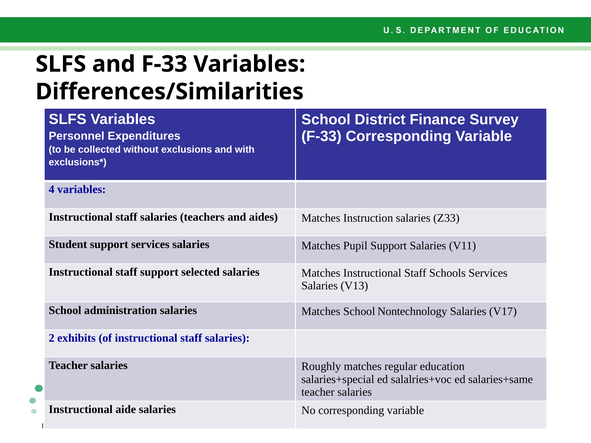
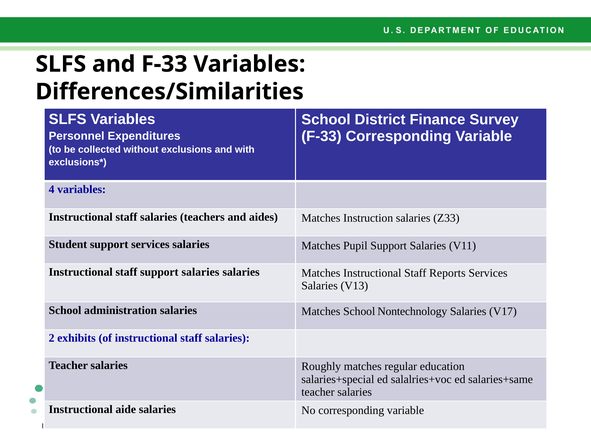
staff support selected: selected -> salaries (200, 272)
Schools: Schools -> Reports (447, 273)
